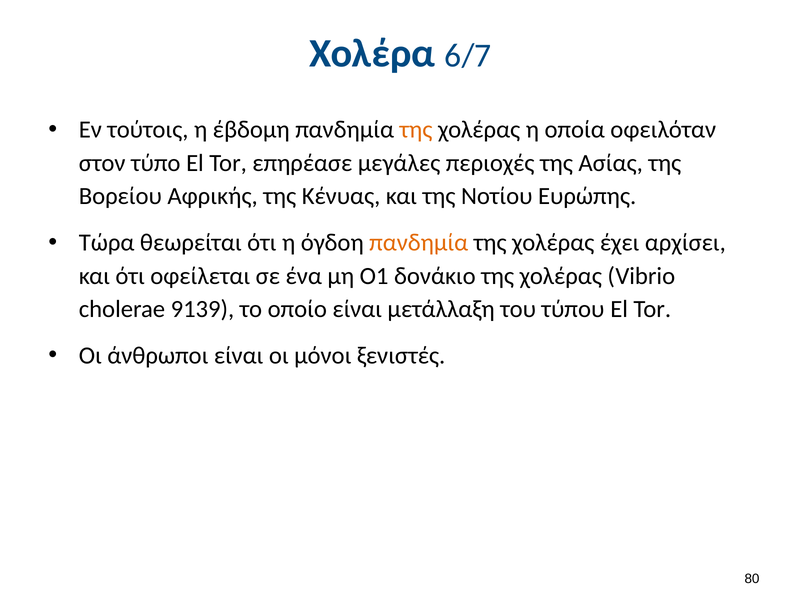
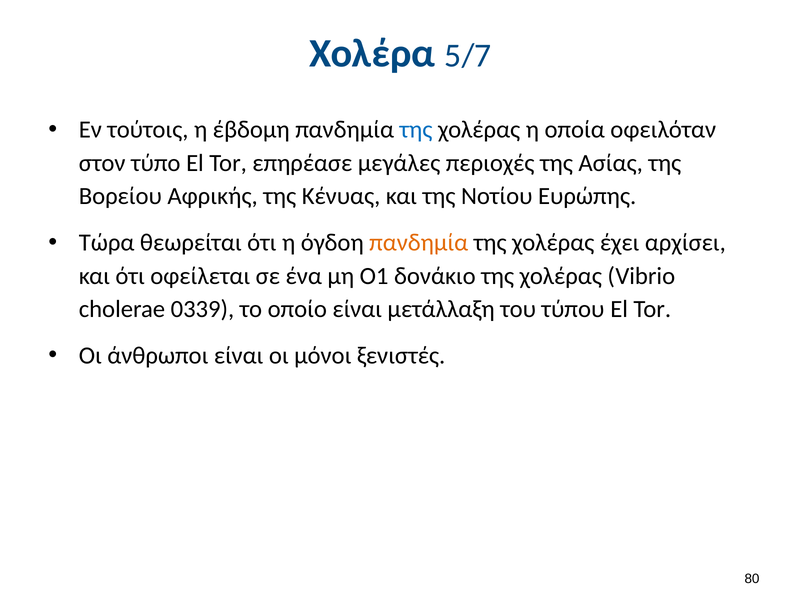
6/7: 6/7 -> 5/7 (468, 55)
της colour: orange -> blue (416, 130)
9139: 9139 -> 0339 (202, 309)
